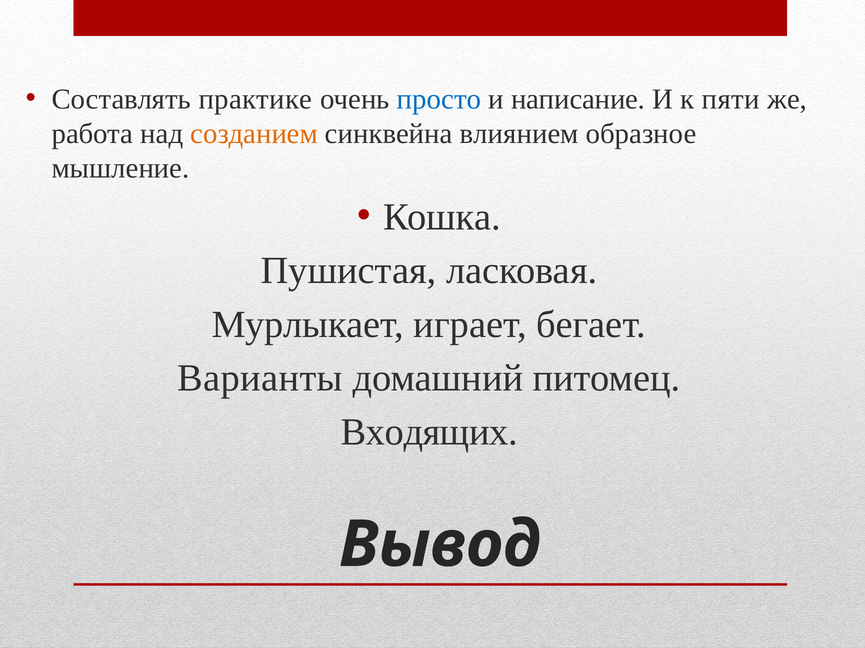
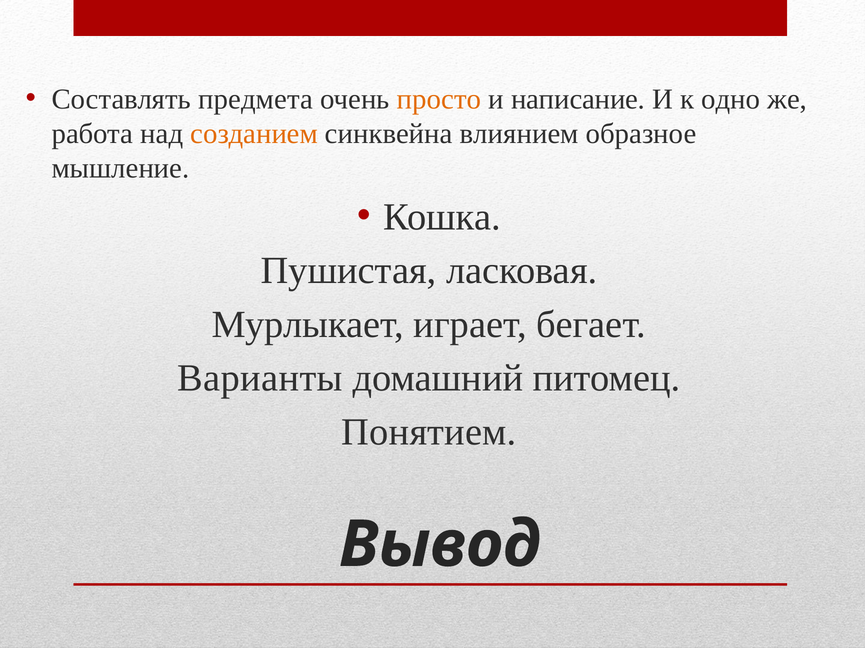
практике: практике -> предмета (255, 99)
просто colour: blue -> orange (439, 99)
пяти: пяти -> одно (731, 99)
Входящих: Входящих -> Понятием (429, 433)
